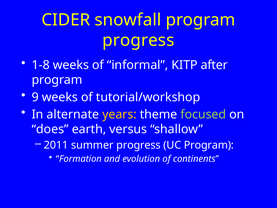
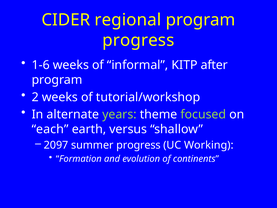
snowfall: snowfall -> regional (128, 20)
1-8: 1-8 -> 1-6 (41, 65)
9: 9 -> 2 (35, 97)
years colour: yellow -> light green (119, 114)
does: does -> each (50, 129)
2011: 2011 -> 2097 (56, 145)
UC Program: Program -> Working (209, 145)
